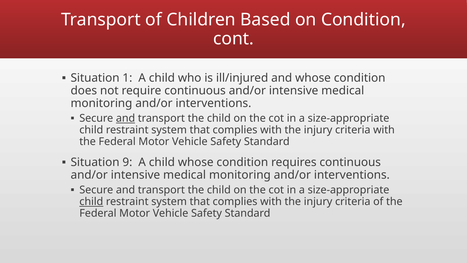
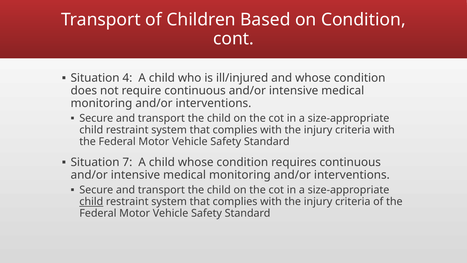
1: 1 -> 4 (127, 78)
and underline: present -> none (126, 118)
9: 9 -> 7 (127, 162)
